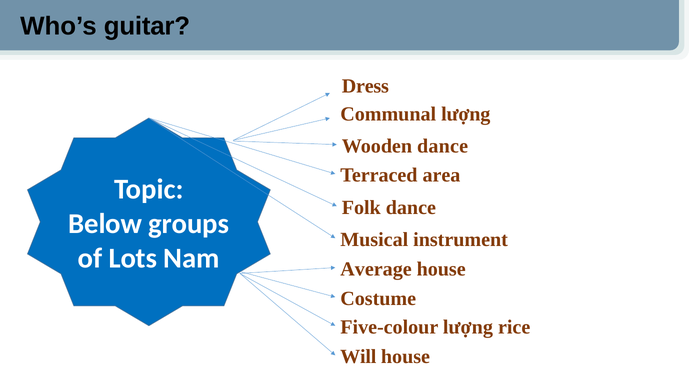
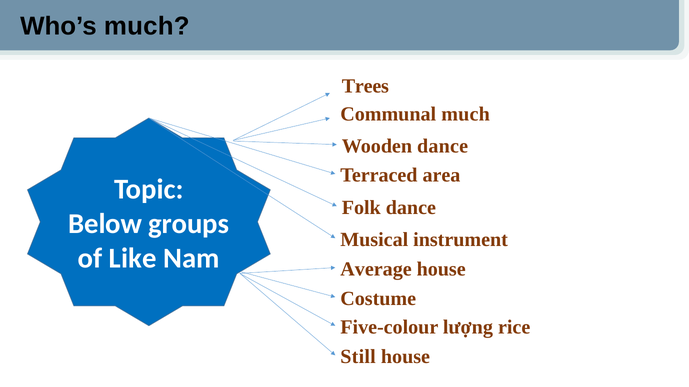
Who’s guitar: guitar -> much (147, 26)
Dress: Dress -> Trees (365, 86)
Communal lượng: lượng -> much (466, 114)
Lots: Lots -> Like (133, 259)
Will: Will -> Still (358, 357)
